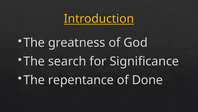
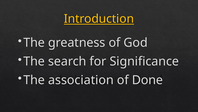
repentance: repentance -> association (81, 80)
